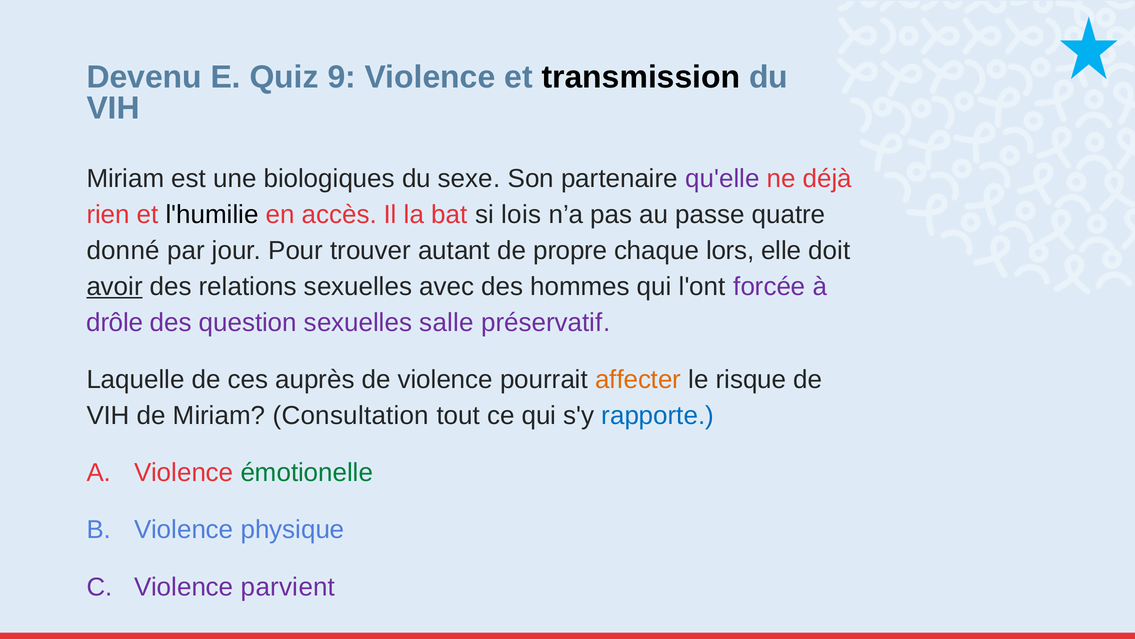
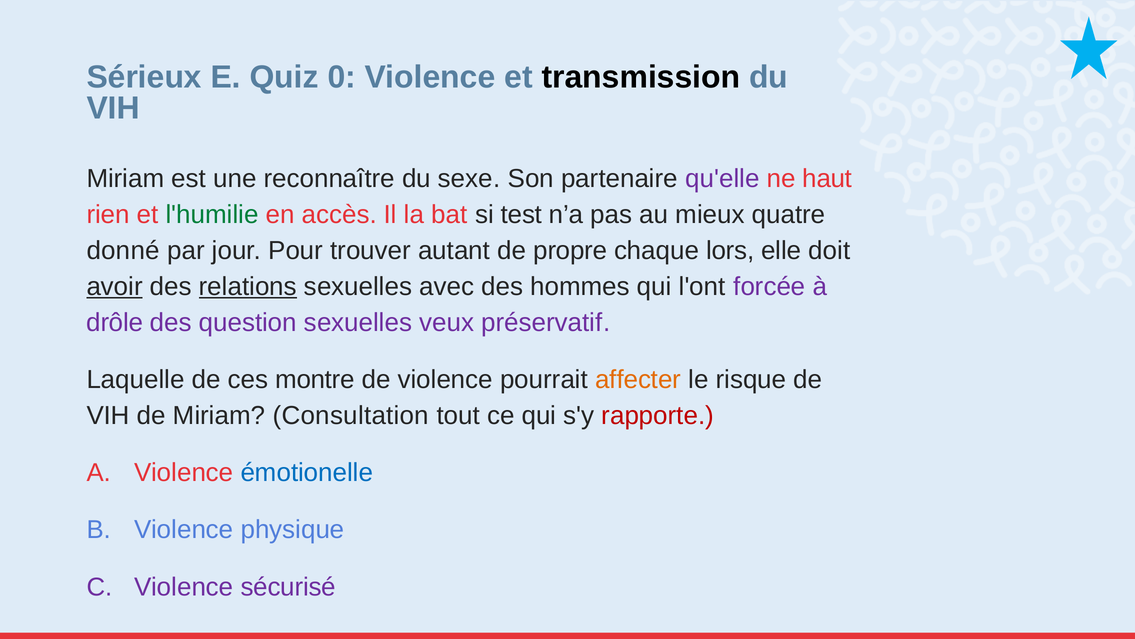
Devenu: Devenu -> Sérieux (144, 77)
9: 9 -> 0 (342, 77)
biologiques: biologiques -> reconnaître (329, 179)
déjà: déjà -> haut (827, 179)
l'humilie colour: black -> green (212, 215)
lois: lois -> test (521, 215)
passe: passe -> mieux (710, 215)
relations underline: none -> present (248, 286)
salle: salle -> veux (447, 322)
auprès: auprès -> montre (315, 379)
rapporte colour: blue -> red (658, 415)
émotionelle colour: green -> blue (307, 472)
parvient: parvient -> sécurisé (288, 587)
